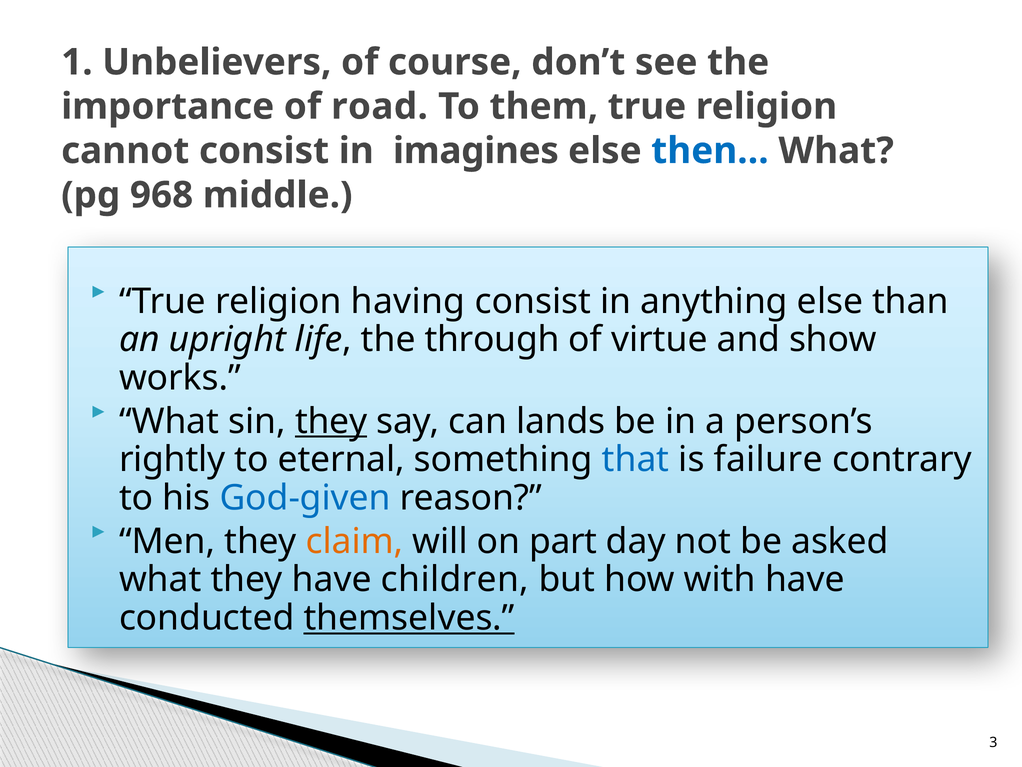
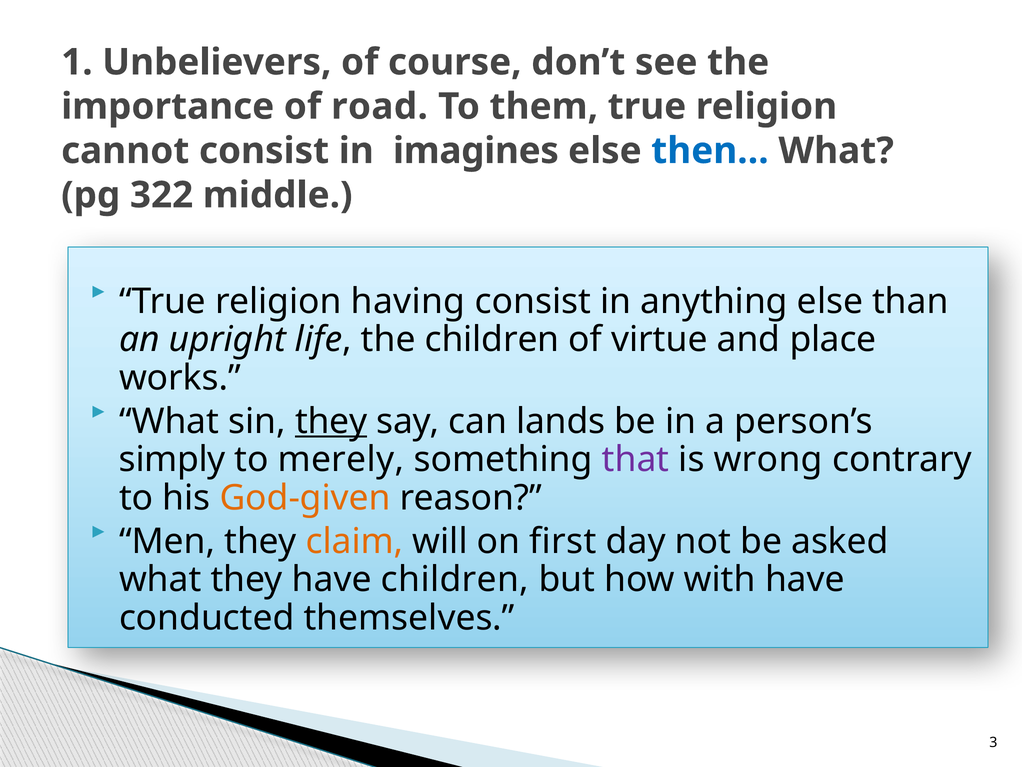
968: 968 -> 322 (162, 195)
the through: through -> children (492, 339)
show: show -> place (833, 339)
rightly: rightly -> simply (172, 459)
eternal: eternal -> merely (341, 459)
that colour: blue -> purple (636, 459)
failure: failure -> wrong (768, 459)
God-given colour: blue -> orange (305, 498)
part: part -> first (563, 541)
themselves underline: present -> none (409, 618)
